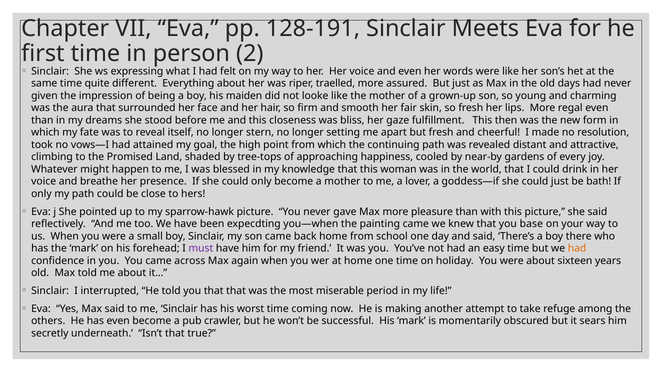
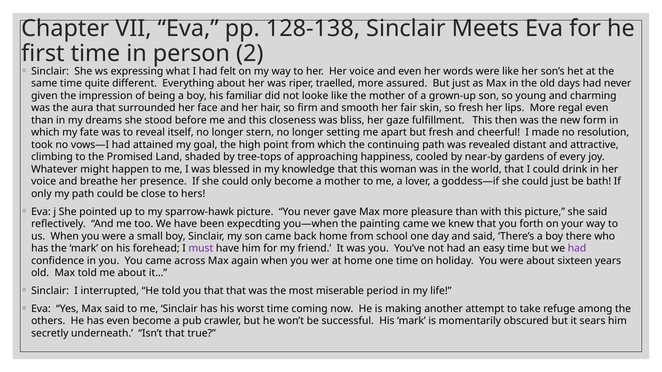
128-191: 128-191 -> 128-138 (313, 28)
maiden: maiden -> familiar (244, 96)
base: base -> forth (531, 224)
had colour: orange -> purple (577, 249)
